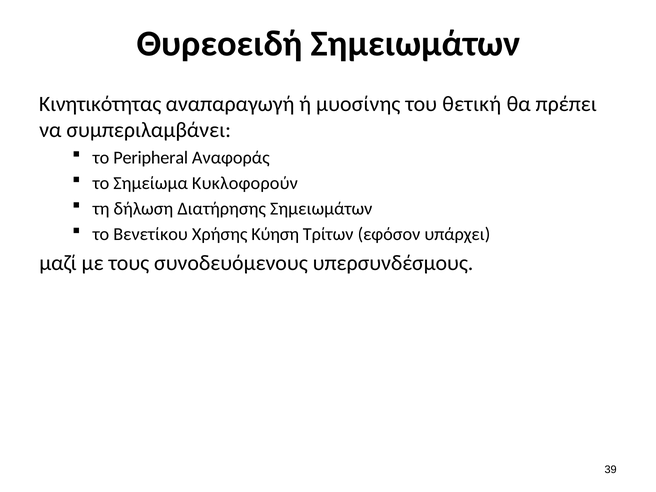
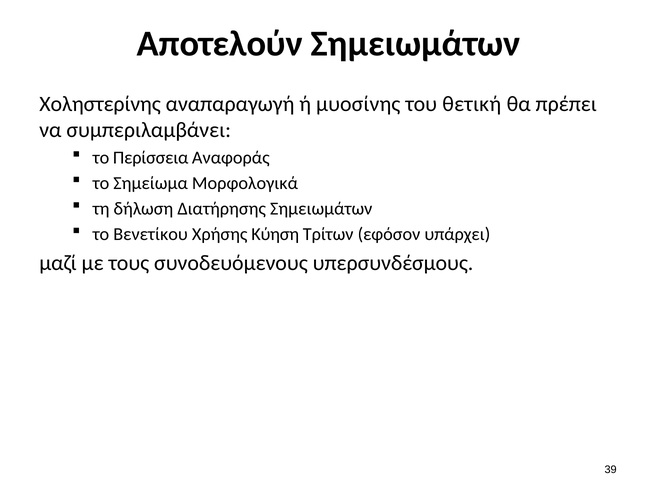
Θυρεοειδή: Θυρεοειδή -> Αποτελούν (220, 43)
Κινητικότητας: Κινητικότητας -> Χοληστερίνης (100, 104)
Peripheral: Peripheral -> Περίσσεια (151, 157)
Κυκλοφορούν: Κυκλοφορούν -> Μορφολογικά (245, 183)
